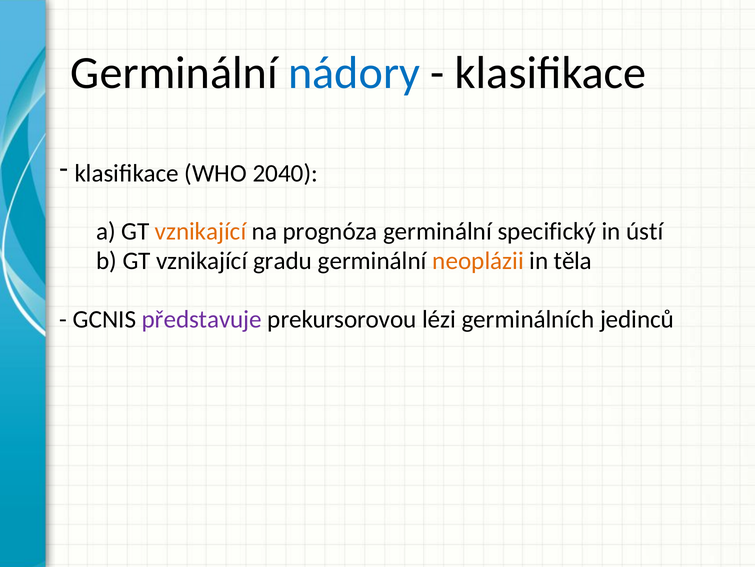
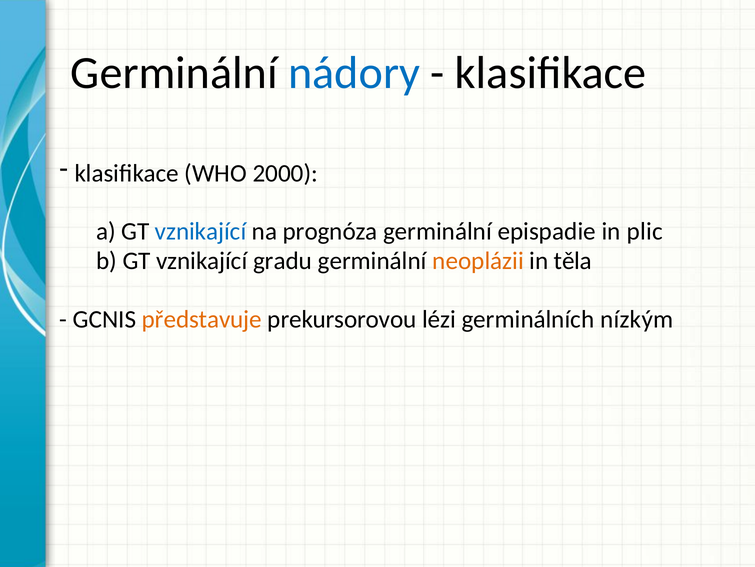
2040: 2040 -> 2000 (285, 173)
vznikající colour: orange -> blue (201, 231)
specifický: specifický -> epispadie (547, 231)
ústí: ústí -> plic (645, 231)
představuje colour: purple -> orange (202, 319)
jedinců: jedinců -> nízkým (637, 319)
